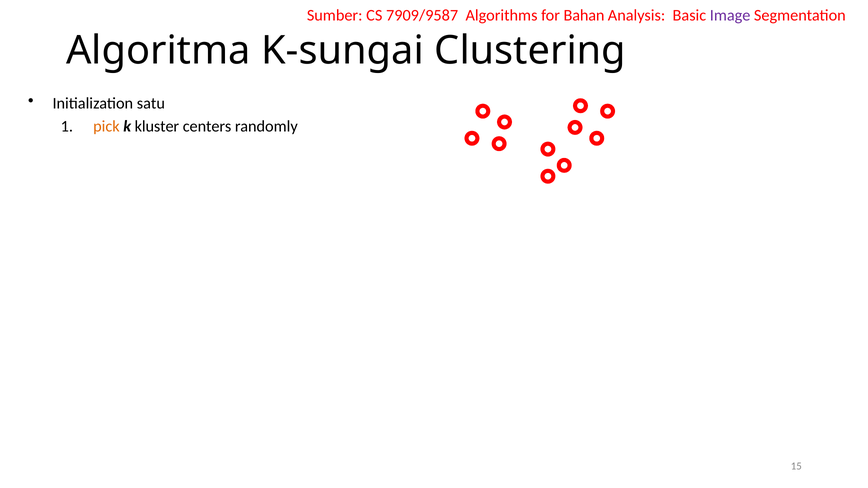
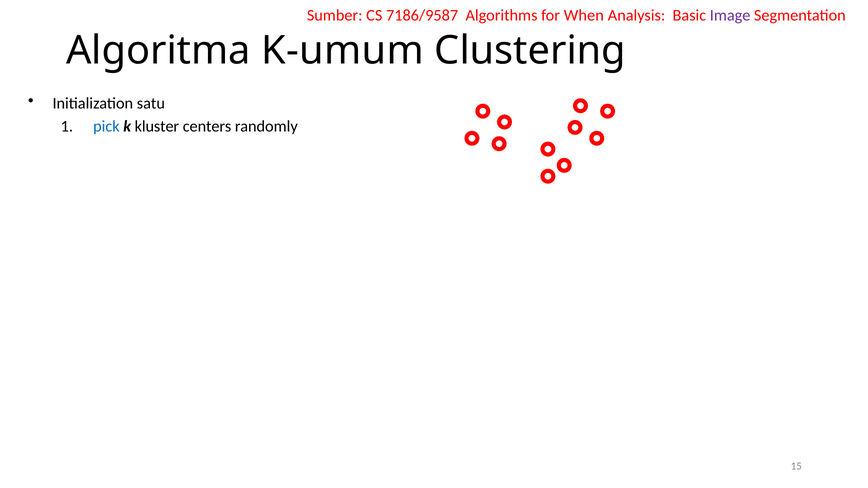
7909/9587: 7909/9587 -> 7186/9587 (422, 15)
Bahan: Bahan -> When (584, 15)
K-sungai: K-sungai -> K-umum (342, 50)
pick colour: orange -> blue (106, 126)
